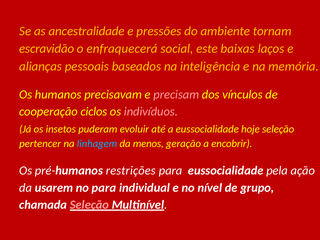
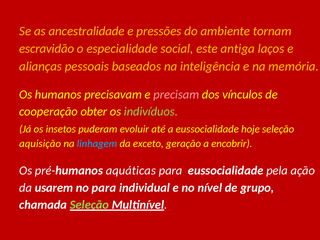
enfraquecerá: enfraquecerá -> especialidade (122, 49)
baixas: baixas -> antiga (238, 49)
ciclos: ciclos -> obter (94, 111)
indivíduos colour: pink -> light green (151, 111)
pertencer: pertencer -> aquisição (40, 144)
menos: menos -> exceto (148, 144)
restrições: restrições -> aquáticas (131, 171)
Seleção colour: pink -> light green (89, 205)
